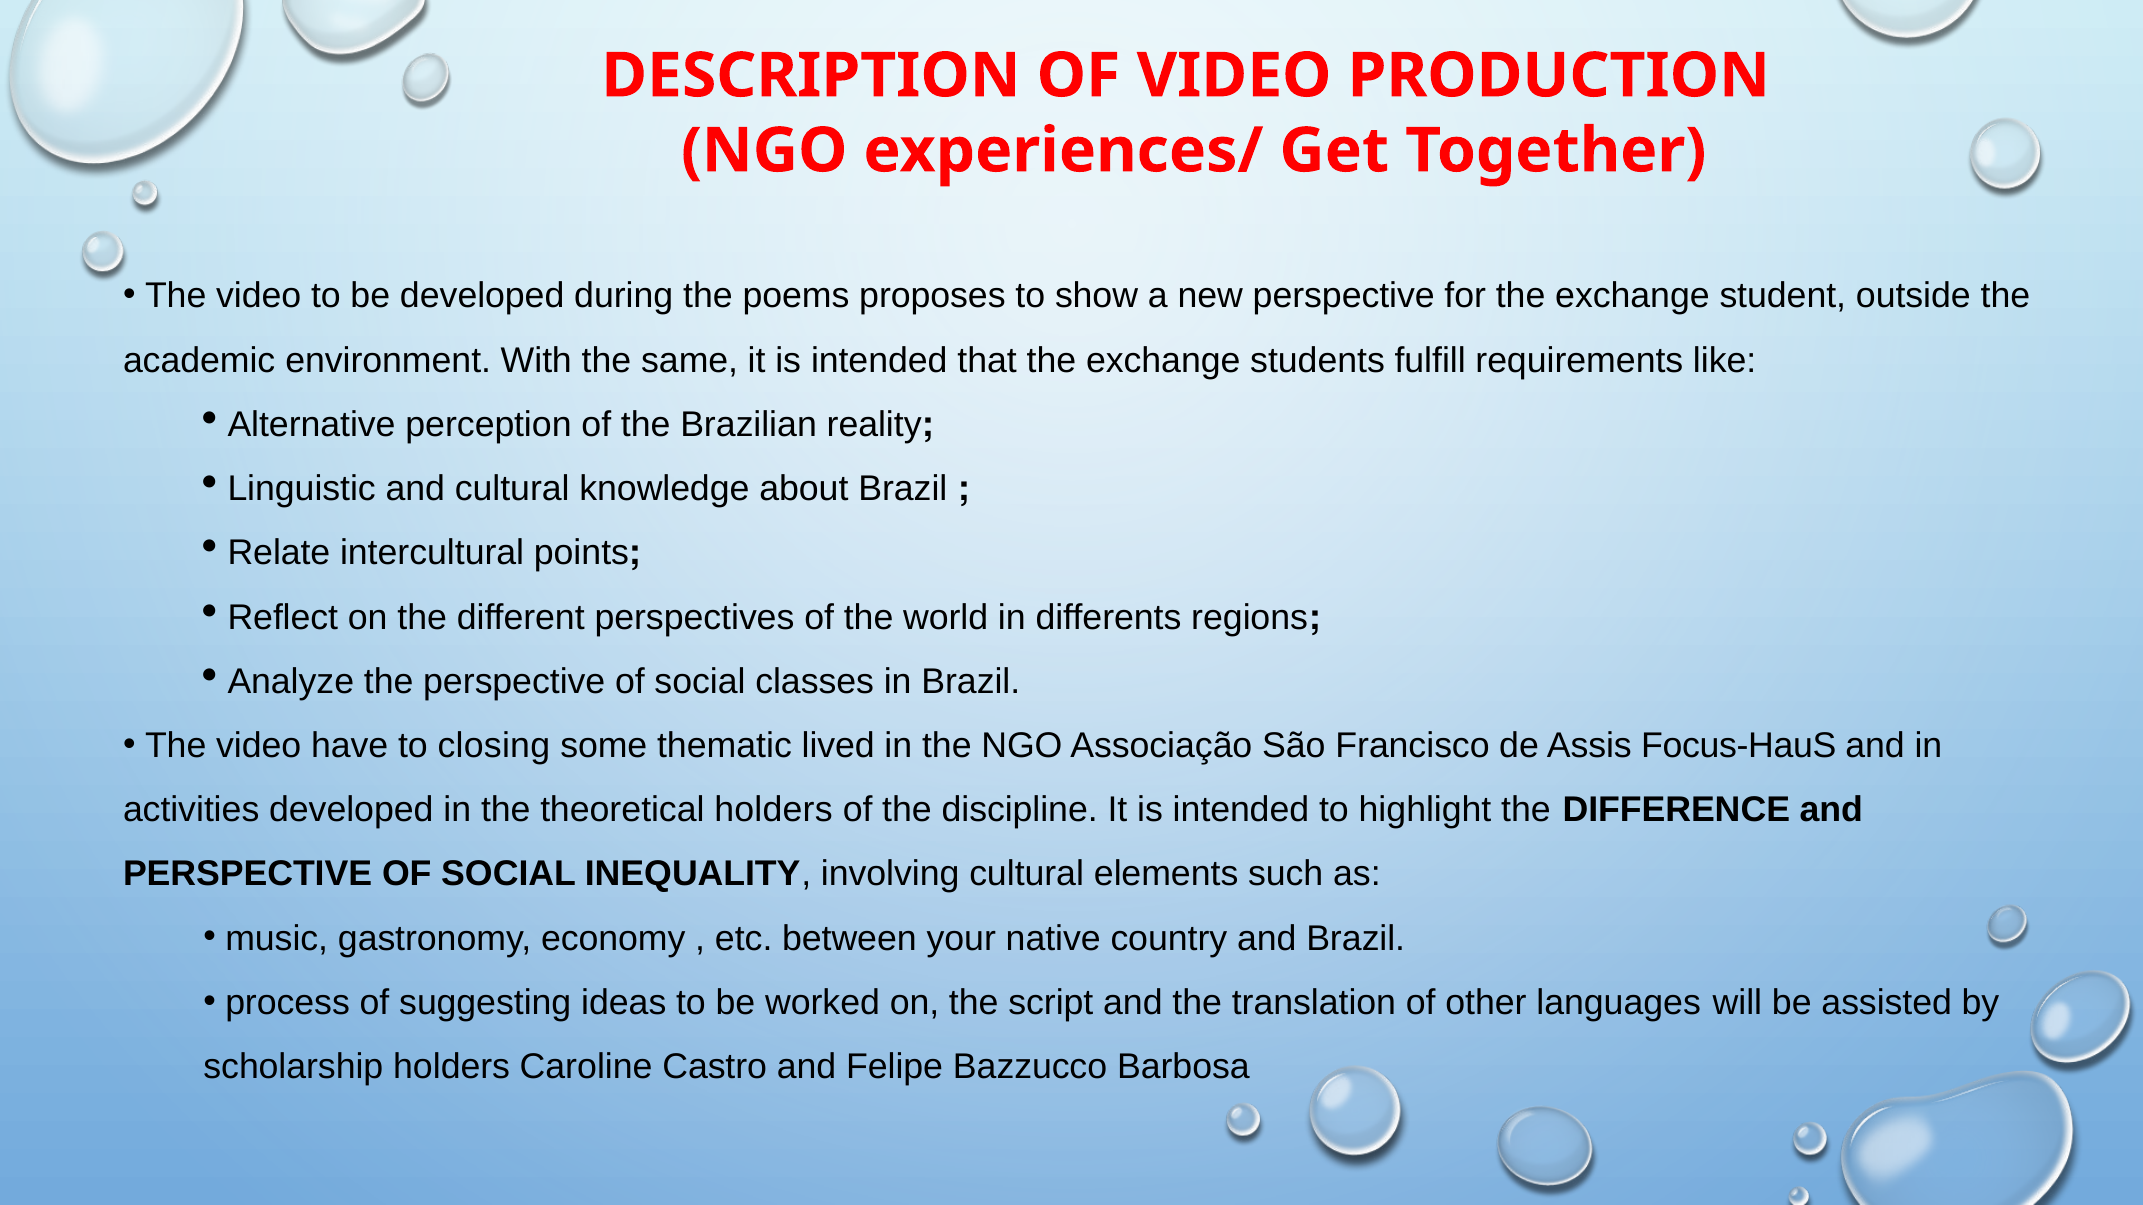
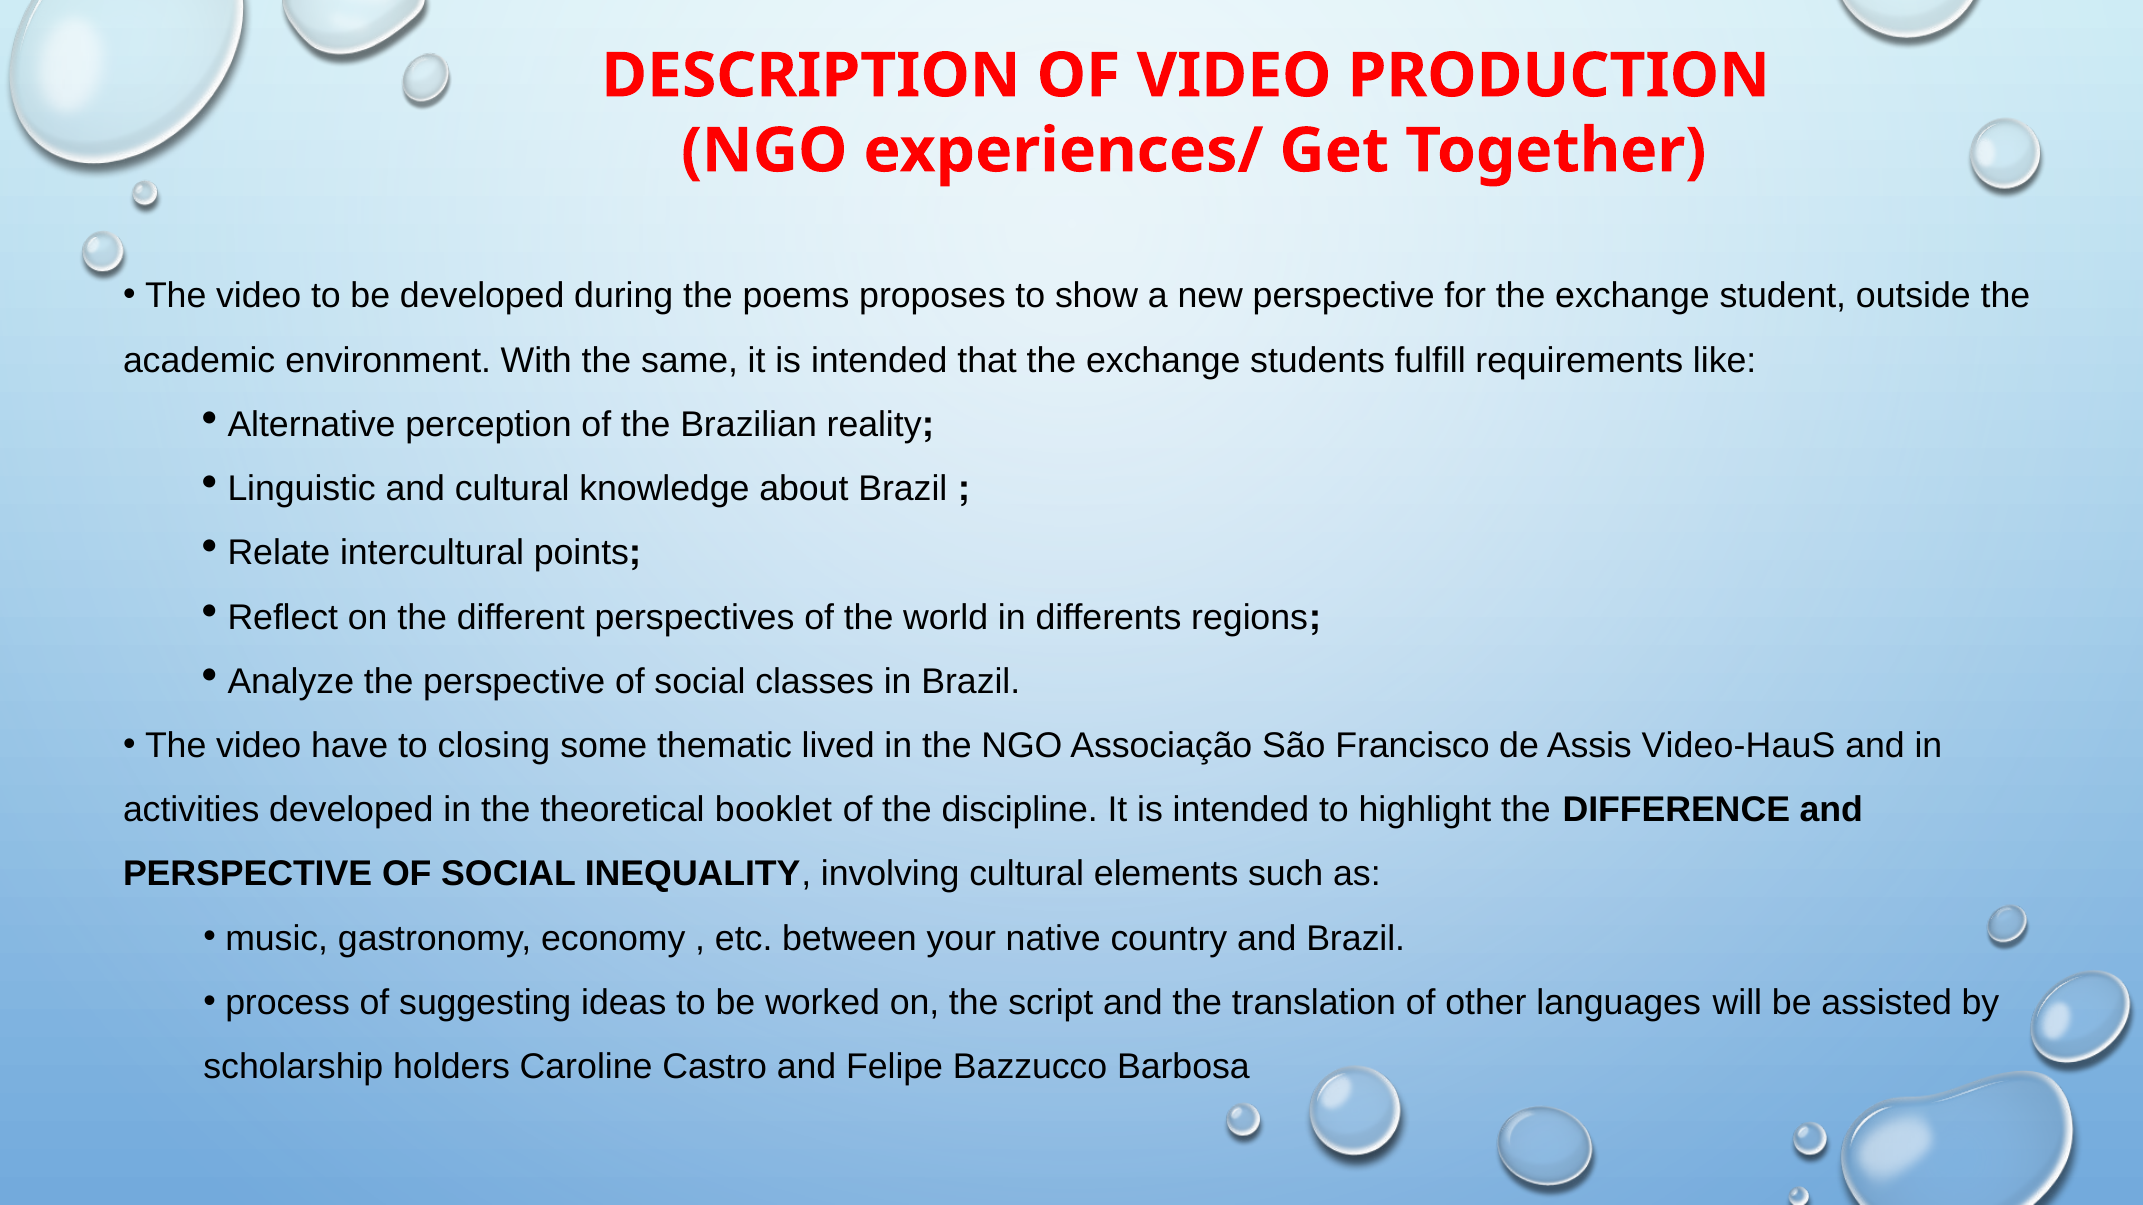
Focus-HauS: Focus-HauS -> Video-HauS (1739, 746)
theoretical holders: holders -> booklet (773, 810)
